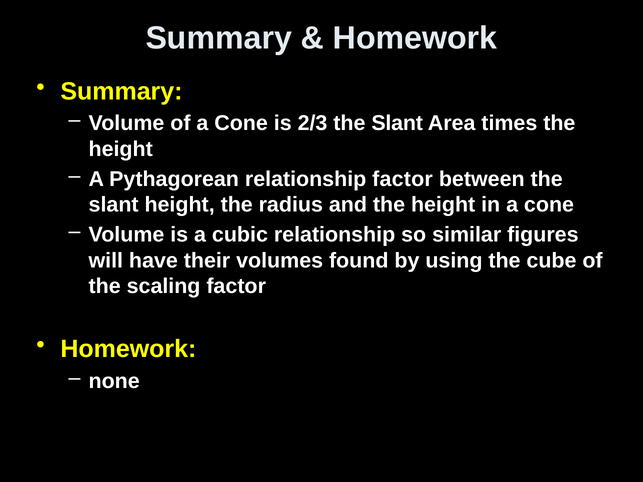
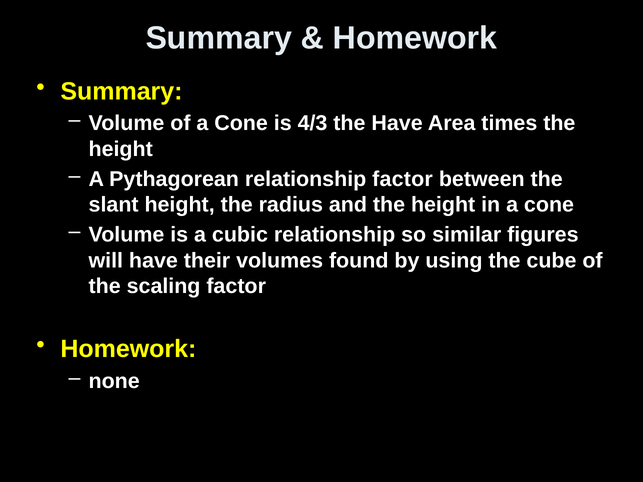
2/3: 2/3 -> 4/3 (313, 123)
Slant: Slant -> Have (397, 123)
